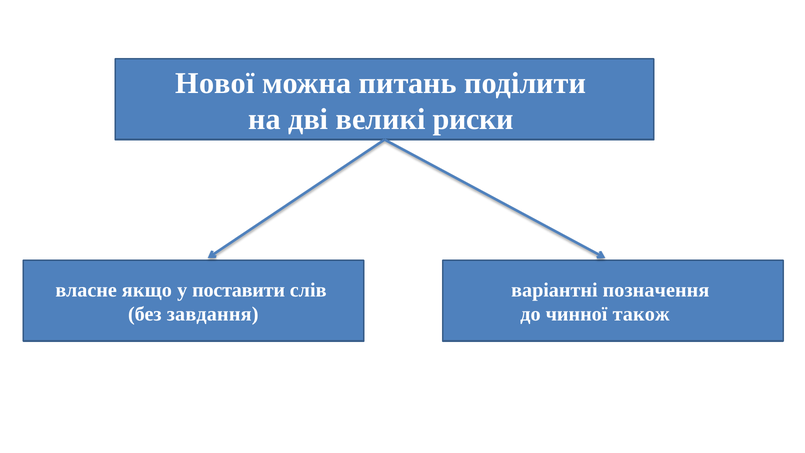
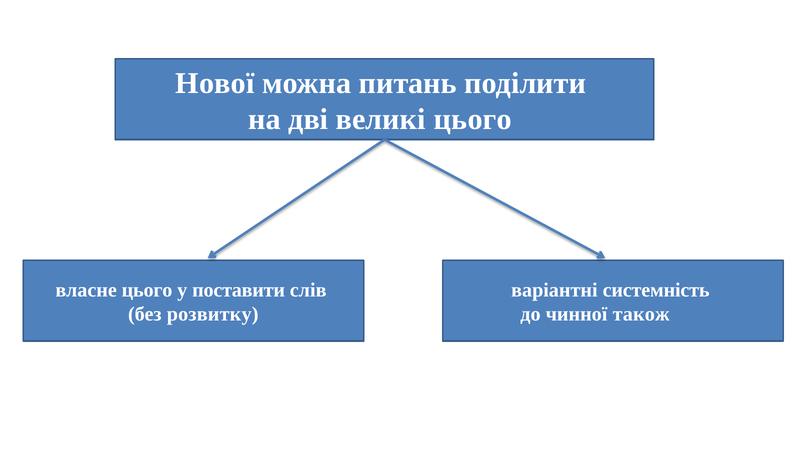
великі риски: риски -> цього (473, 119)
позначення: позначення -> системність (656, 290)
власне якщо: якщо -> цього (147, 290)
завдання: завдання -> розвитку (213, 314)
